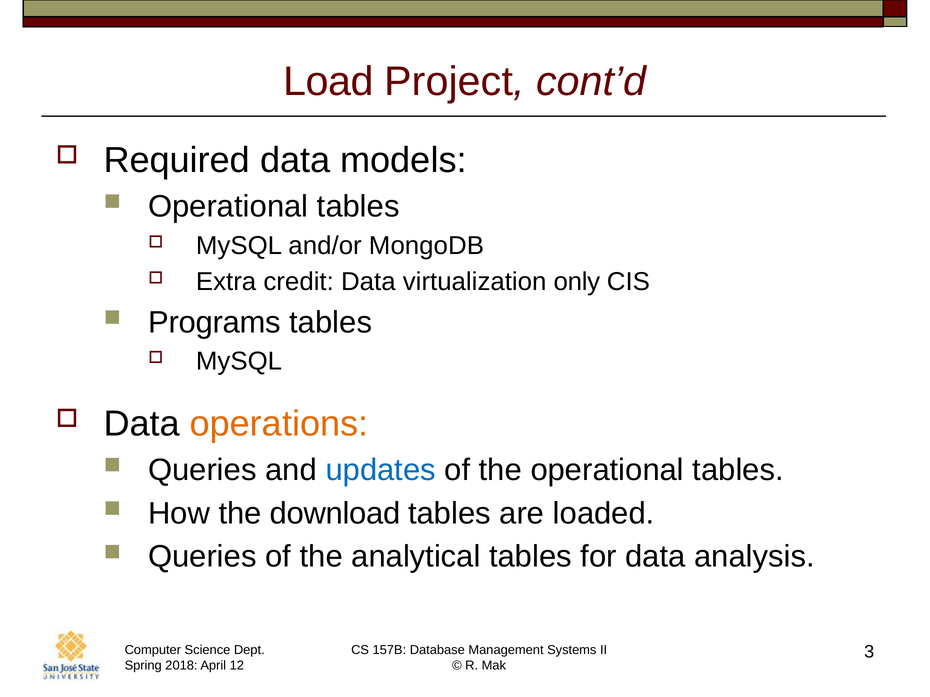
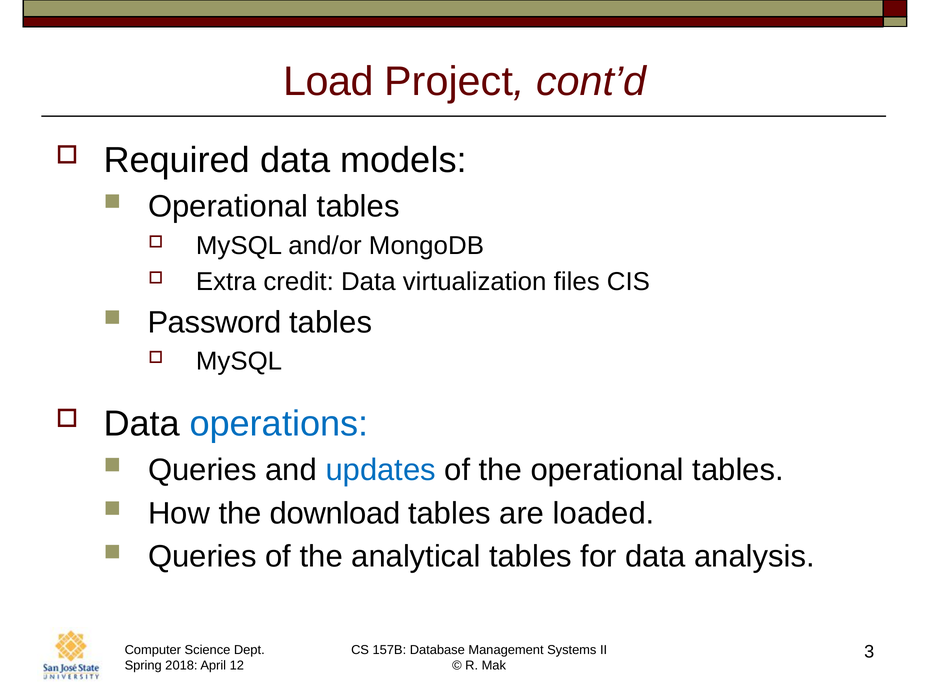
only: only -> files (577, 282)
Programs: Programs -> Password (215, 323)
operations colour: orange -> blue (279, 424)
